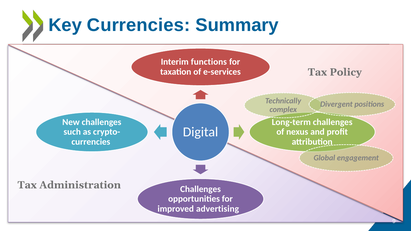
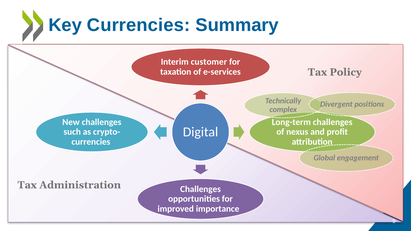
functions: functions -> customer (209, 62)
advertising: advertising -> importance (218, 209)
